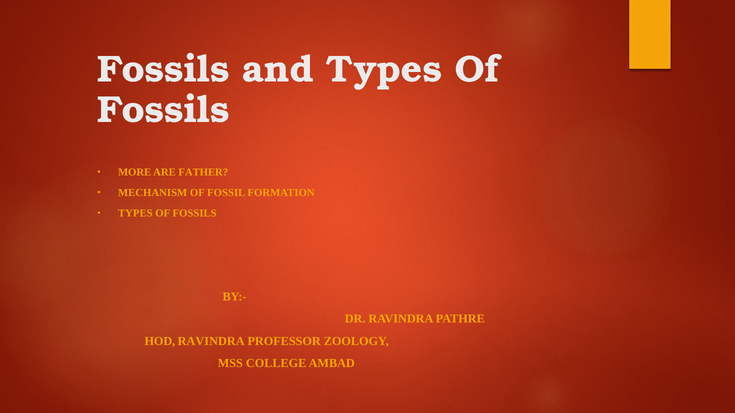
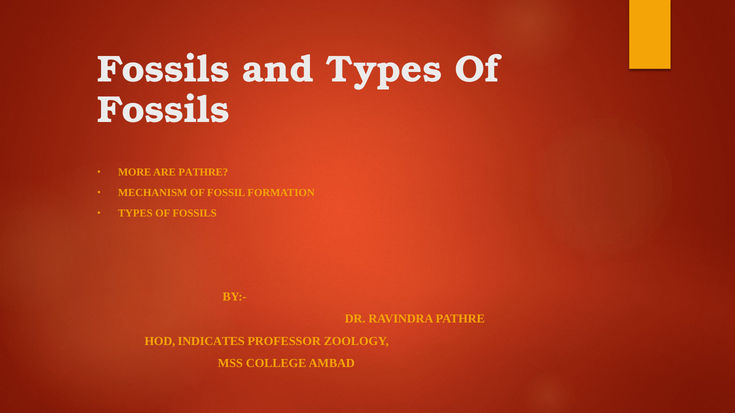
ARE FATHER: FATHER -> PATHRE (203, 173)
HOD RAVINDRA: RAVINDRA -> INDICATES (211, 341)
